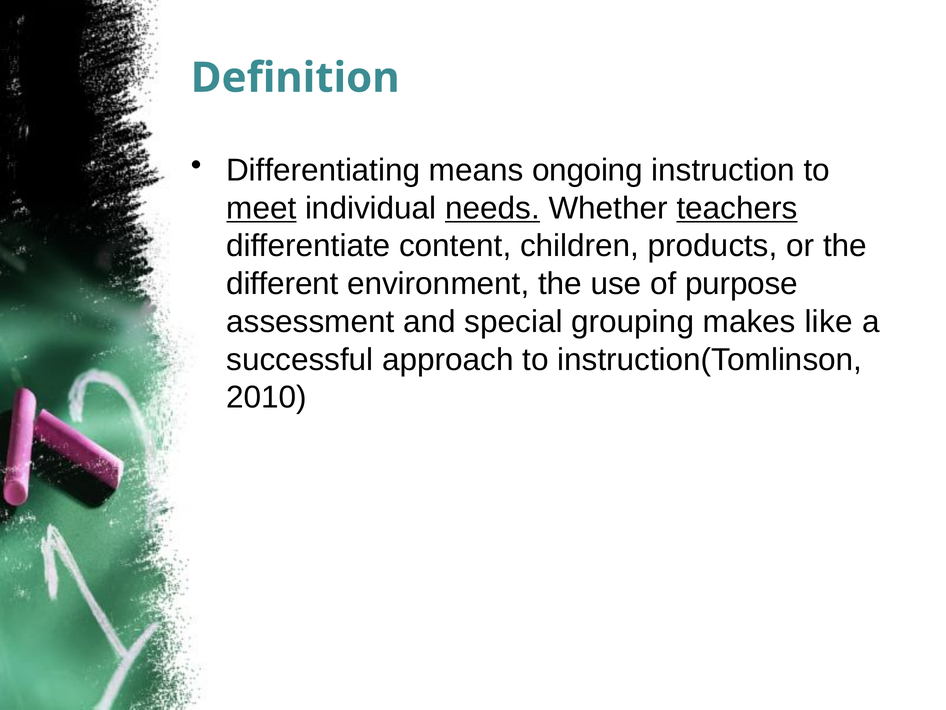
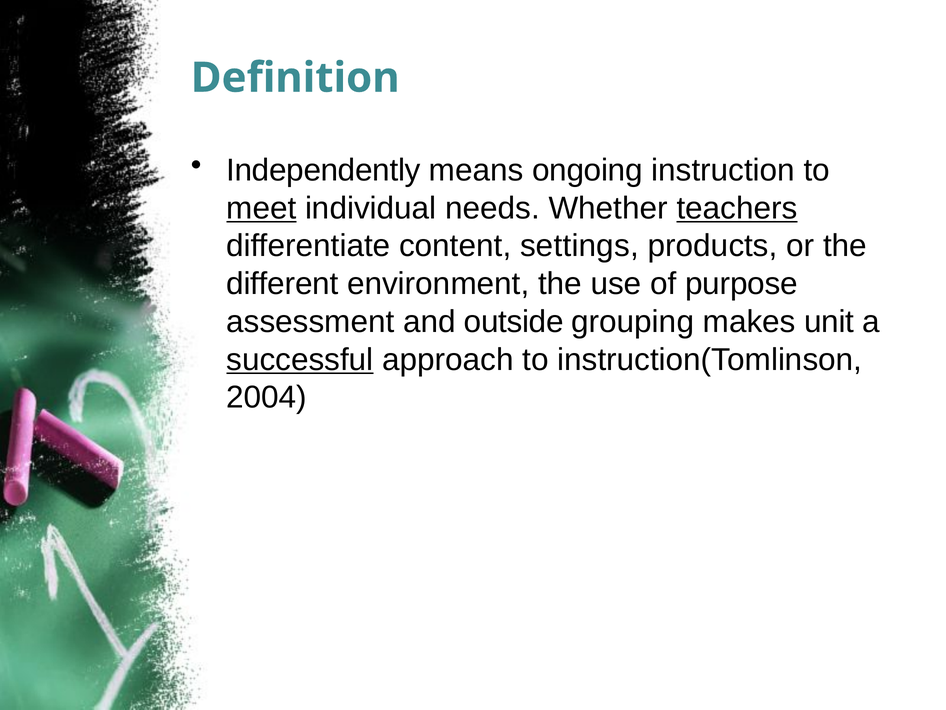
Differentiating: Differentiating -> Independently (323, 170)
needs underline: present -> none (492, 208)
children: children -> settings (579, 246)
special: special -> outside (514, 322)
like: like -> unit (829, 322)
successful underline: none -> present (300, 359)
2010: 2010 -> 2004 (267, 397)
